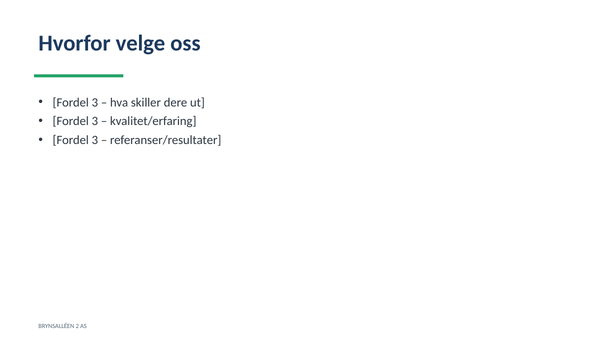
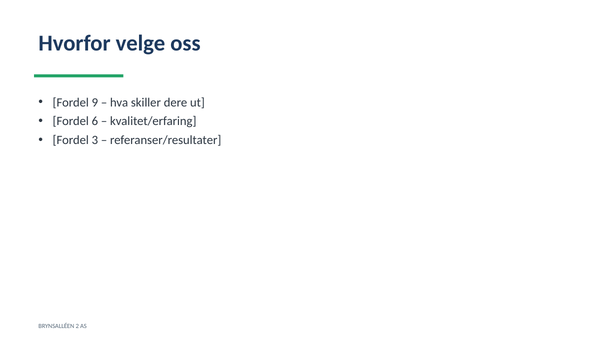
3: 3 -> 9 (95, 102)
3: 3 -> 6 (95, 121)
